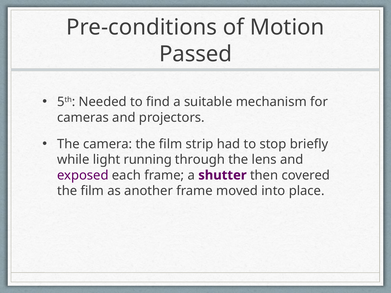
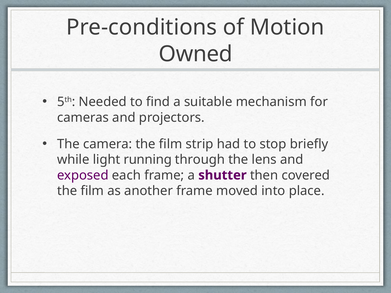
Passed: Passed -> Owned (196, 54)
